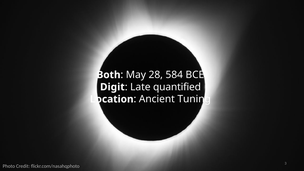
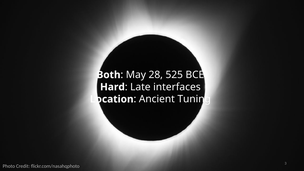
584: 584 -> 525 (174, 75)
Digit: Digit -> Hard (112, 87)
quantified: quantified -> interfaces (177, 87)
